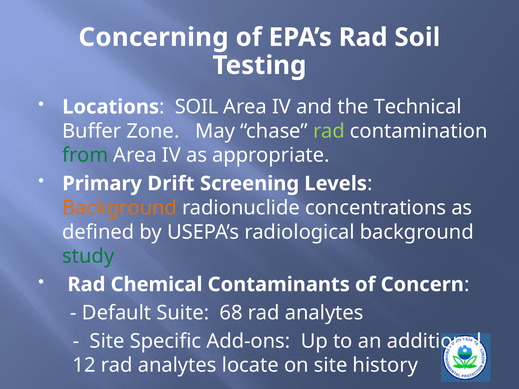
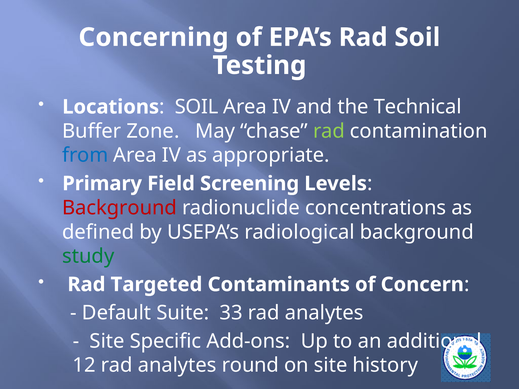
from colour: green -> blue (85, 155)
Drift: Drift -> Field (171, 184)
Background colour: orange -> red (120, 208)
Chemical: Chemical -> Targeted (156, 285)
68: 68 -> 33 (231, 313)
locate: locate -> round (250, 365)
